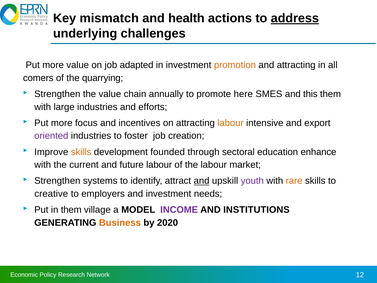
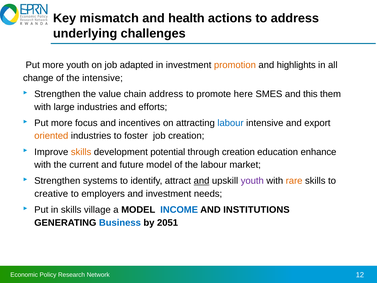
address underline: present -> none (295, 18)
more value: value -> youth (78, 65)
and attracting: attracting -> highlights (296, 65)
comers: comers -> change (38, 78)
the quarrying: quarrying -> intensive (103, 78)
chain annually: annually -> address (166, 94)
labour colour: orange -> blue (231, 123)
oriented colour: purple -> orange (51, 136)
founded: founded -> potential (168, 152)
through sectoral: sectoral -> creation (238, 152)
future labour: labour -> model (159, 165)
in them: them -> skills (71, 210)
INCOME colour: purple -> blue (179, 210)
Business colour: orange -> blue (120, 222)
2020: 2020 -> 2051 (168, 222)
